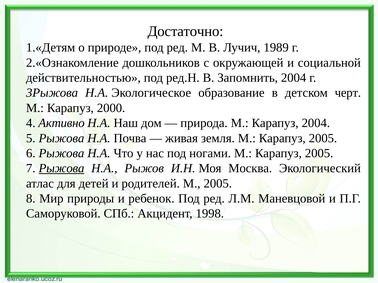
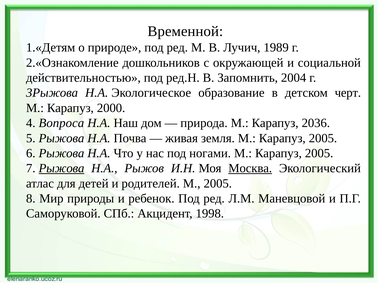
Достаточно: Достаточно -> Временной (185, 31)
Активно: Активно -> Вопроса (61, 123)
Карапуз 2004: 2004 -> 2036 (316, 123)
Москва underline: none -> present (250, 169)
